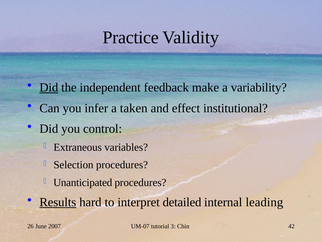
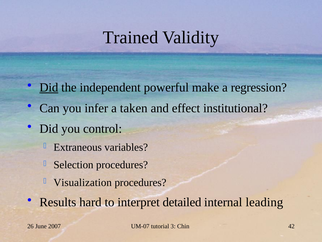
Practice: Practice -> Trained (131, 37)
feedback: feedback -> powerful (166, 87)
variability: variability -> regression (259, 87)
Unanticipated: Unanticipated -> Visualization (83, 182)
Results underline: present -> none (58, 202)
